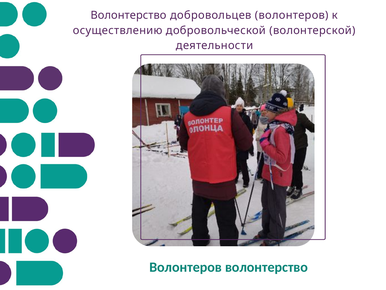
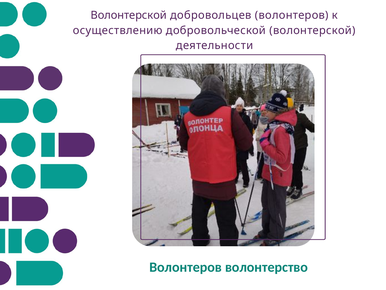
Волонтерство: Волонтерство -> Волонтерской (129, 15)
